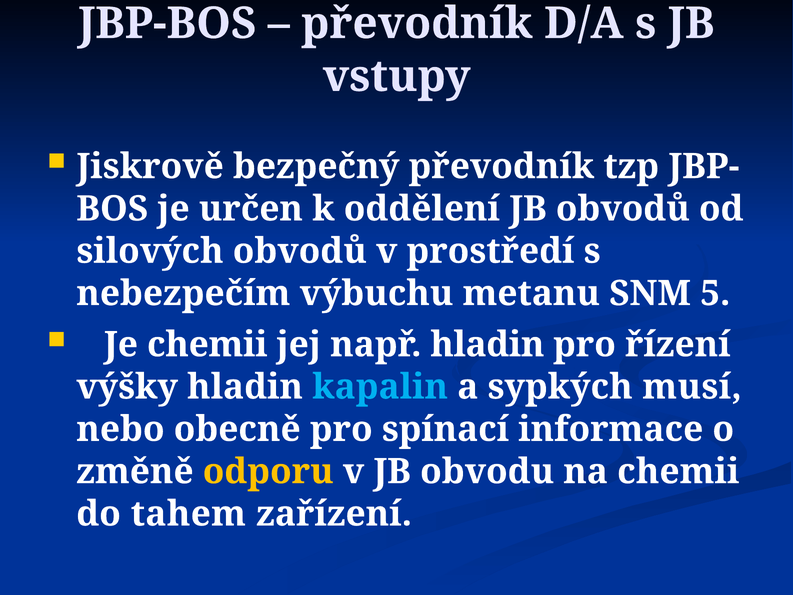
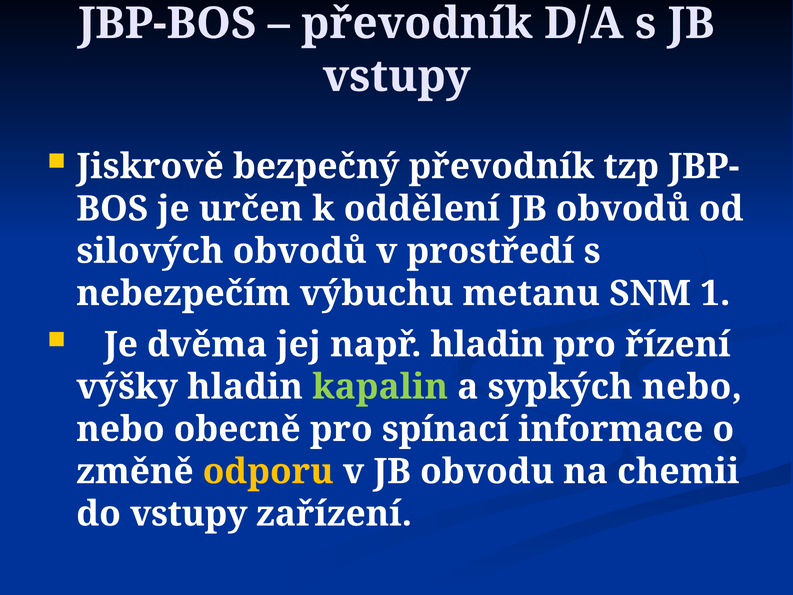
5: 5 -> 1 (715, 293)
Je chemii: chemii -> dvěma (207, 344)
kapalin colour: light blue -> light green (380, 387)
sypkých musí: musí -> nebo (692, 387)
do tahem: tahem -> vstupy (189, 514)
